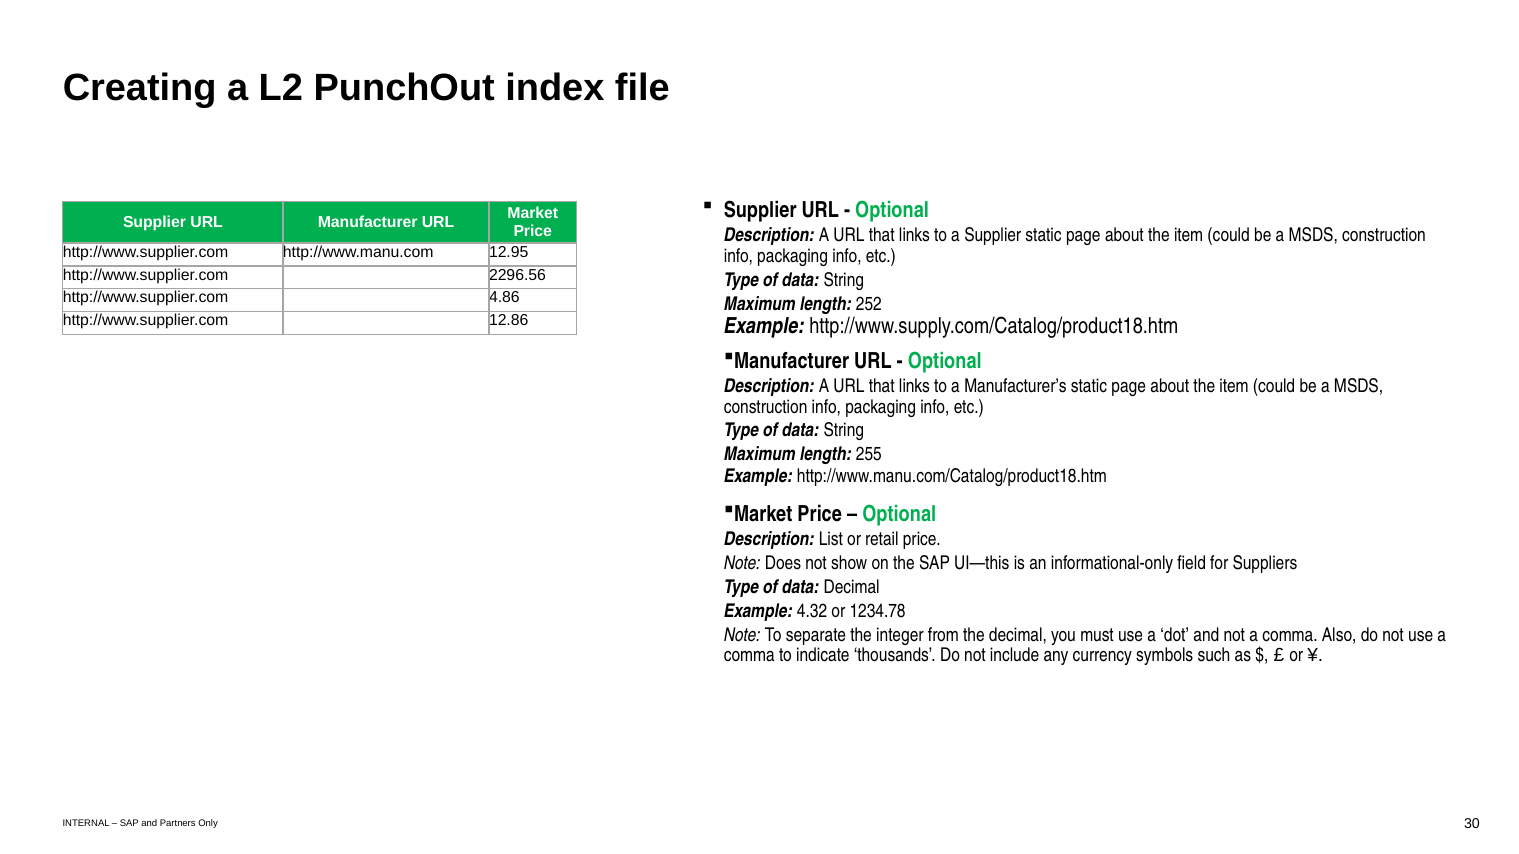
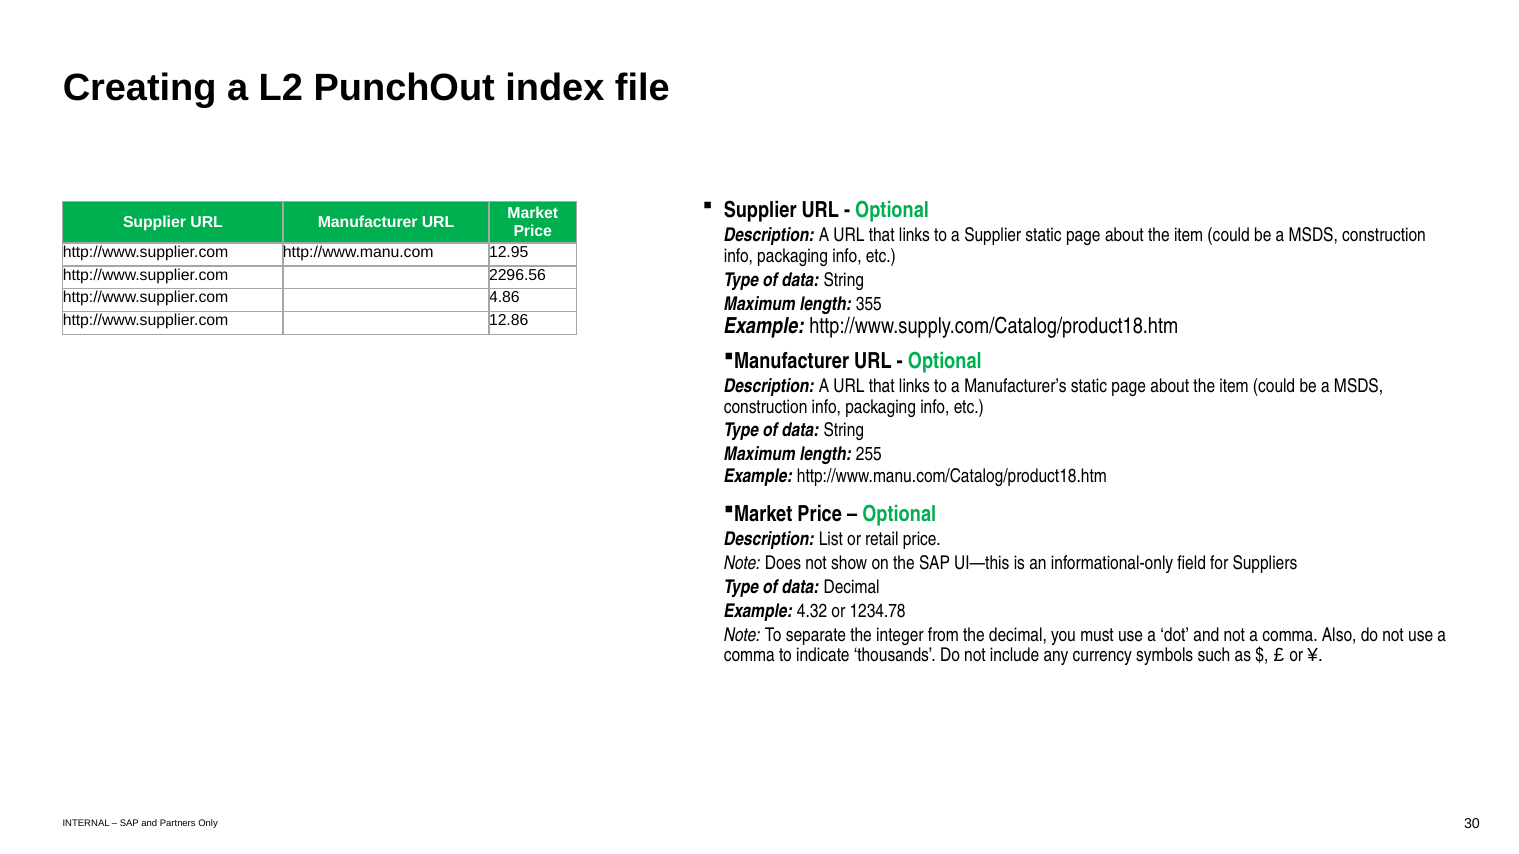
252: 252 -> 355 (869, 304)
